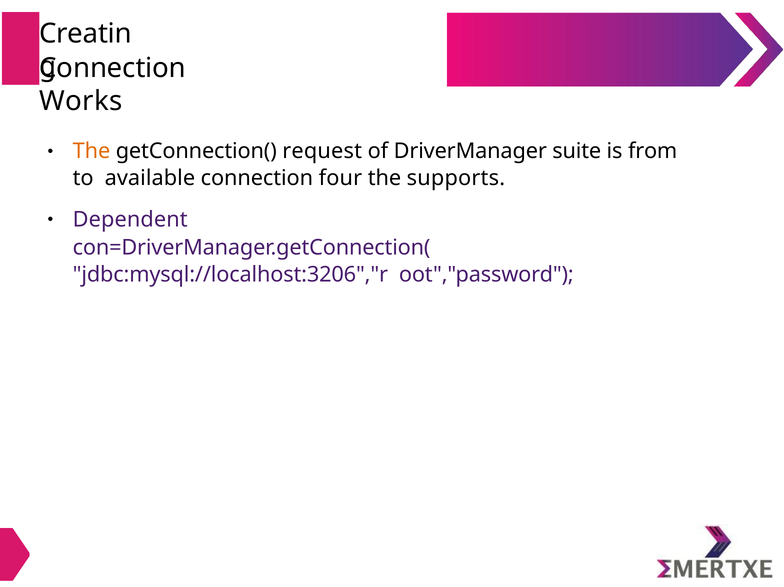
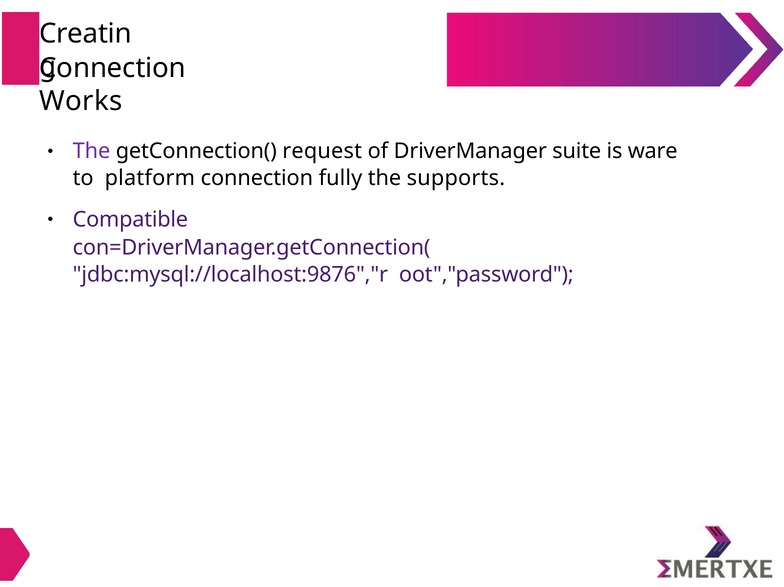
The colour: orange -> purple (92, 151)
from: from -> ware (653, 151)
available: available -> platform (150, 178)
four: four -> fully (340, 178)
Dependent: Dependent -> Compatible (130, 220)
jdbc:mysql://localhost:3206","r: jdbc:mysql://localhost:3206","r -> jdbc:mysql://localhost:9876","r (230, 275)
